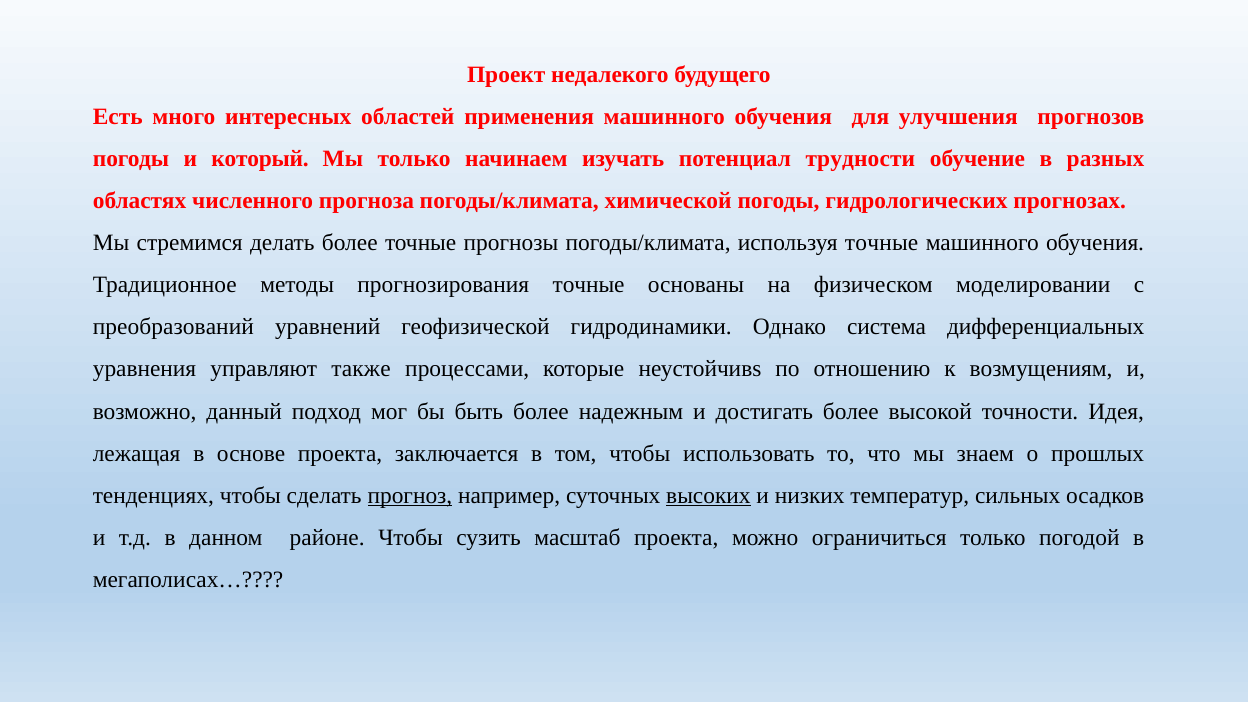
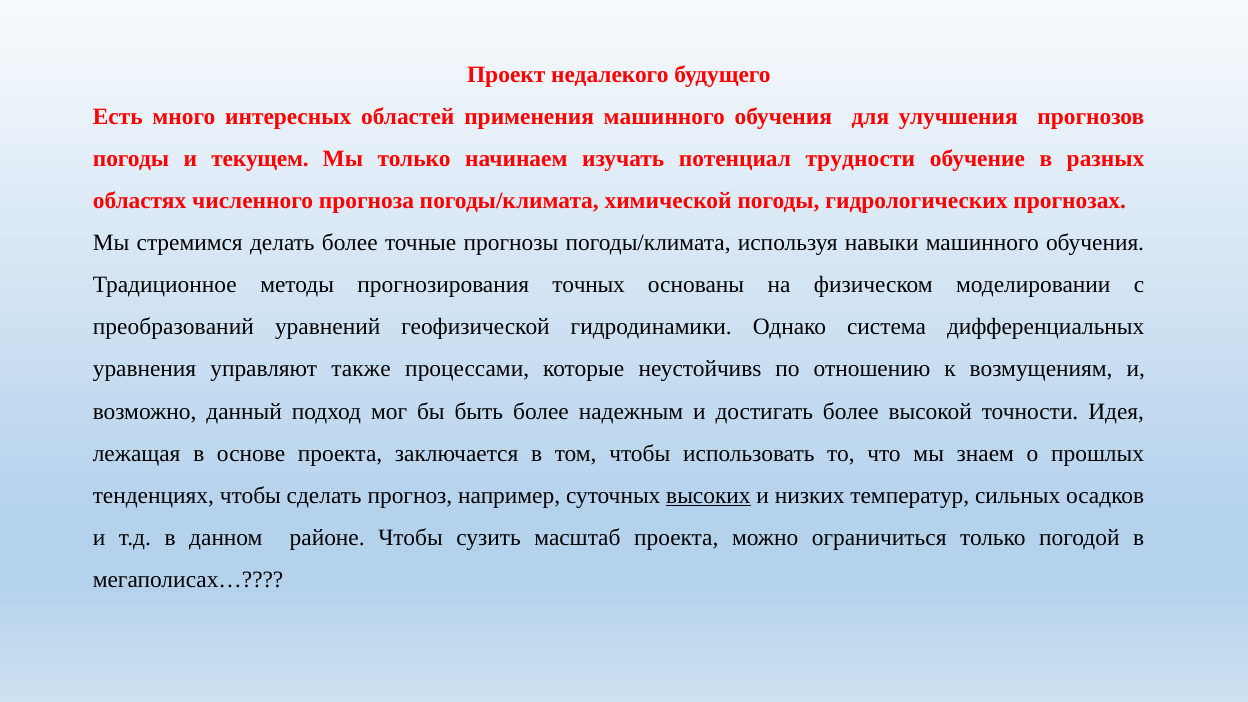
который: который -> текущем (260, 159)
используя точные: точные -> навыки (882, 243)
прогнозирования точные: точные -> точных (589, 285)
прогноз underline: present -> none (410, 496)
